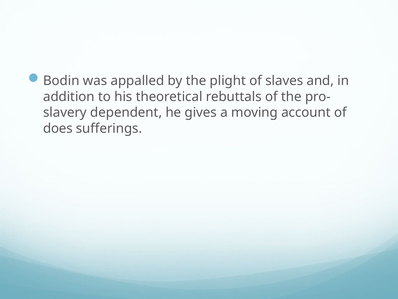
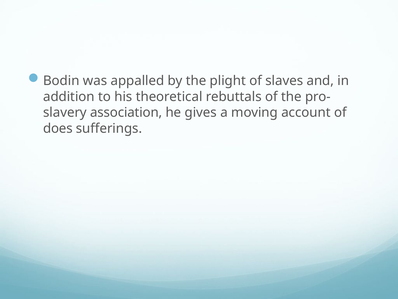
dependent: dependent -> association (126, 112)
